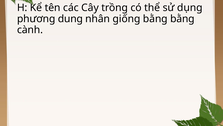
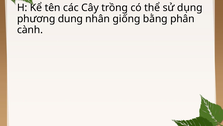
bằng bằng: bằng -> phân (182, 19)
